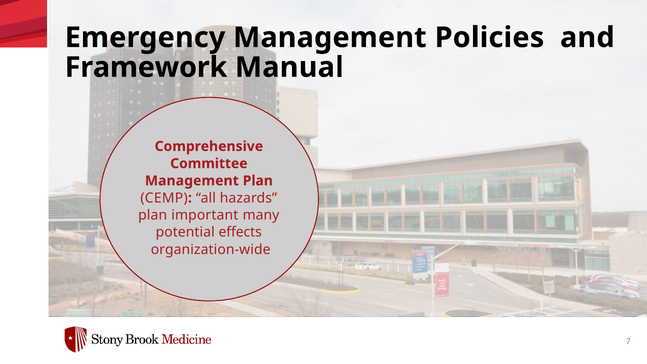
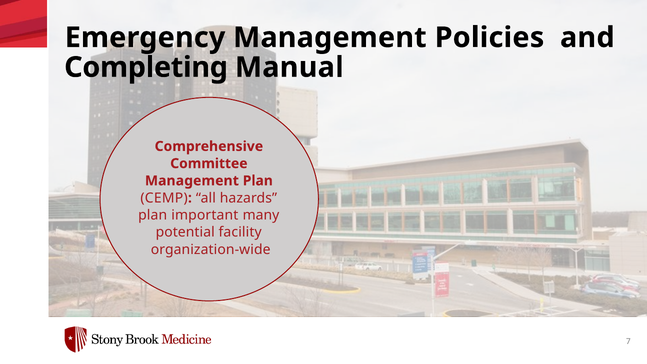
Framework: Framework -> Completing (146, 67)
effects: effects -> facility (240, 232)
